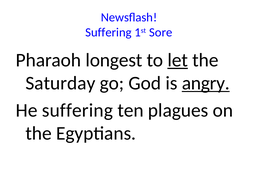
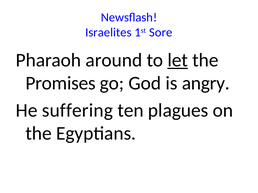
Suffering: Suffering -> Israelites (108, 32)
longest: longest -> around (114, 60)
Saturday: Saturday -> Promises (61, 83)
angry underline: present -> none (206, 83)
